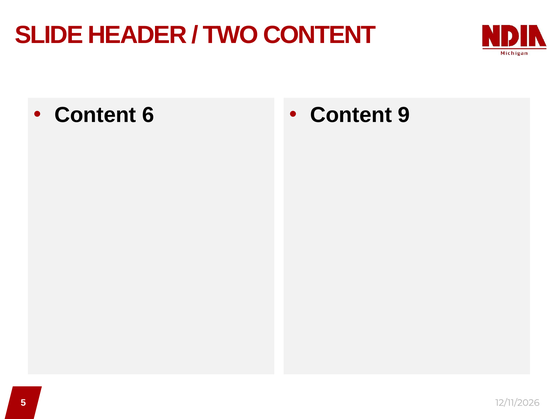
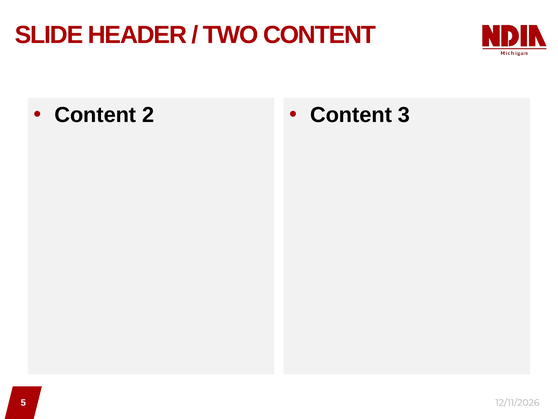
6: 6 -> 2 (148, 115)
9: 9 -> 3 (404, 115)
